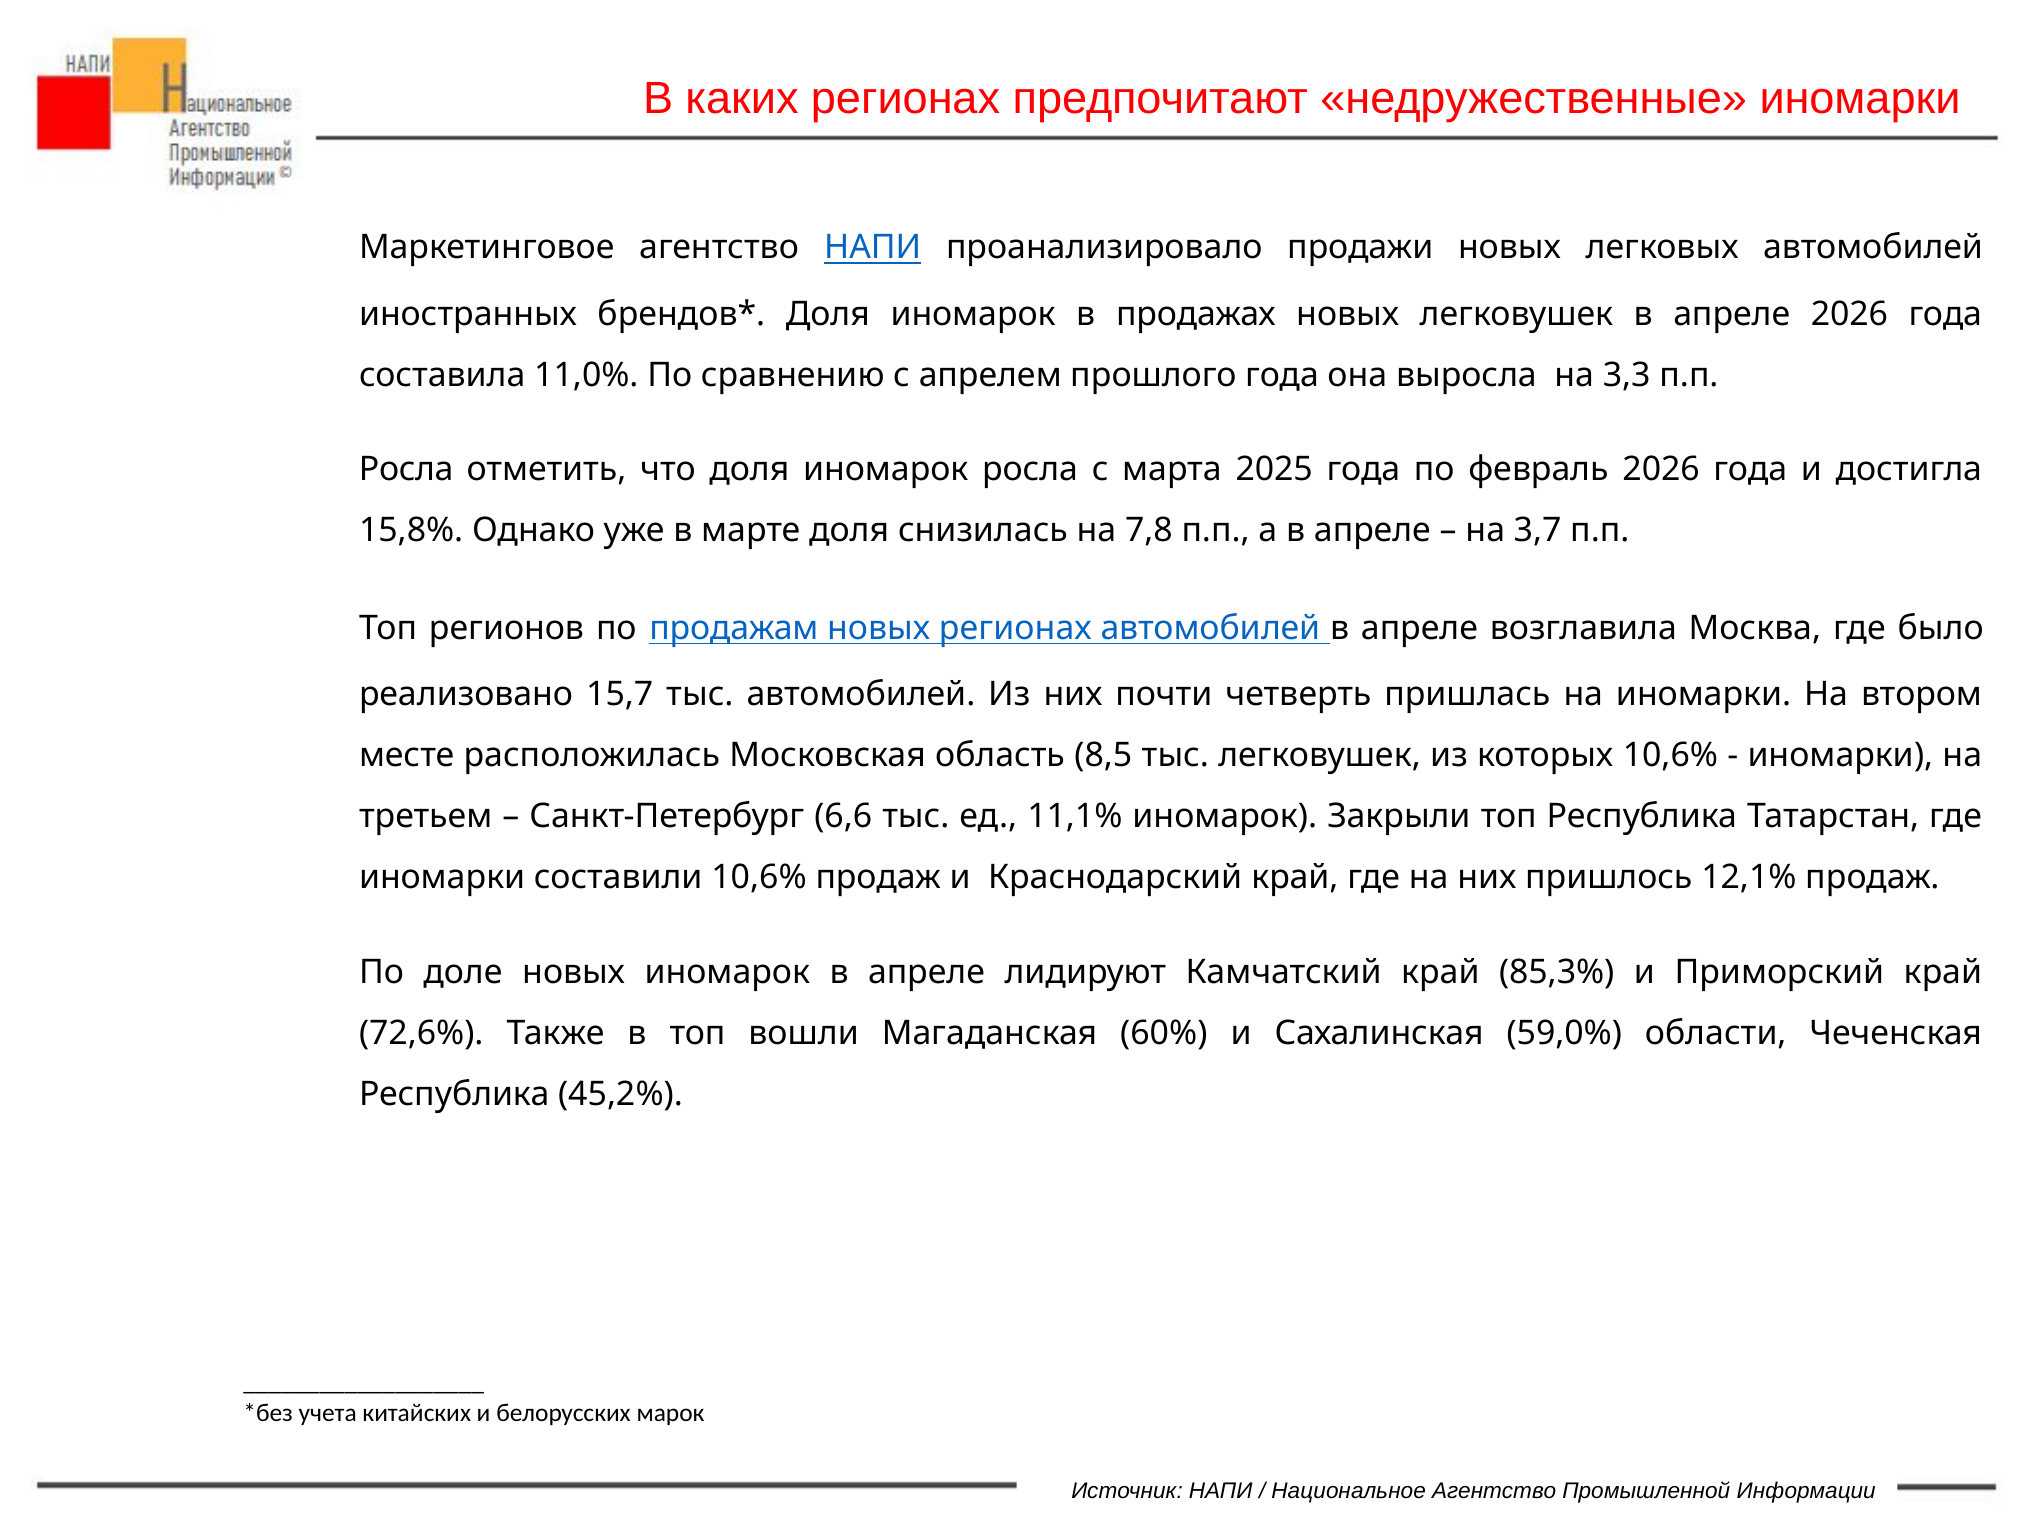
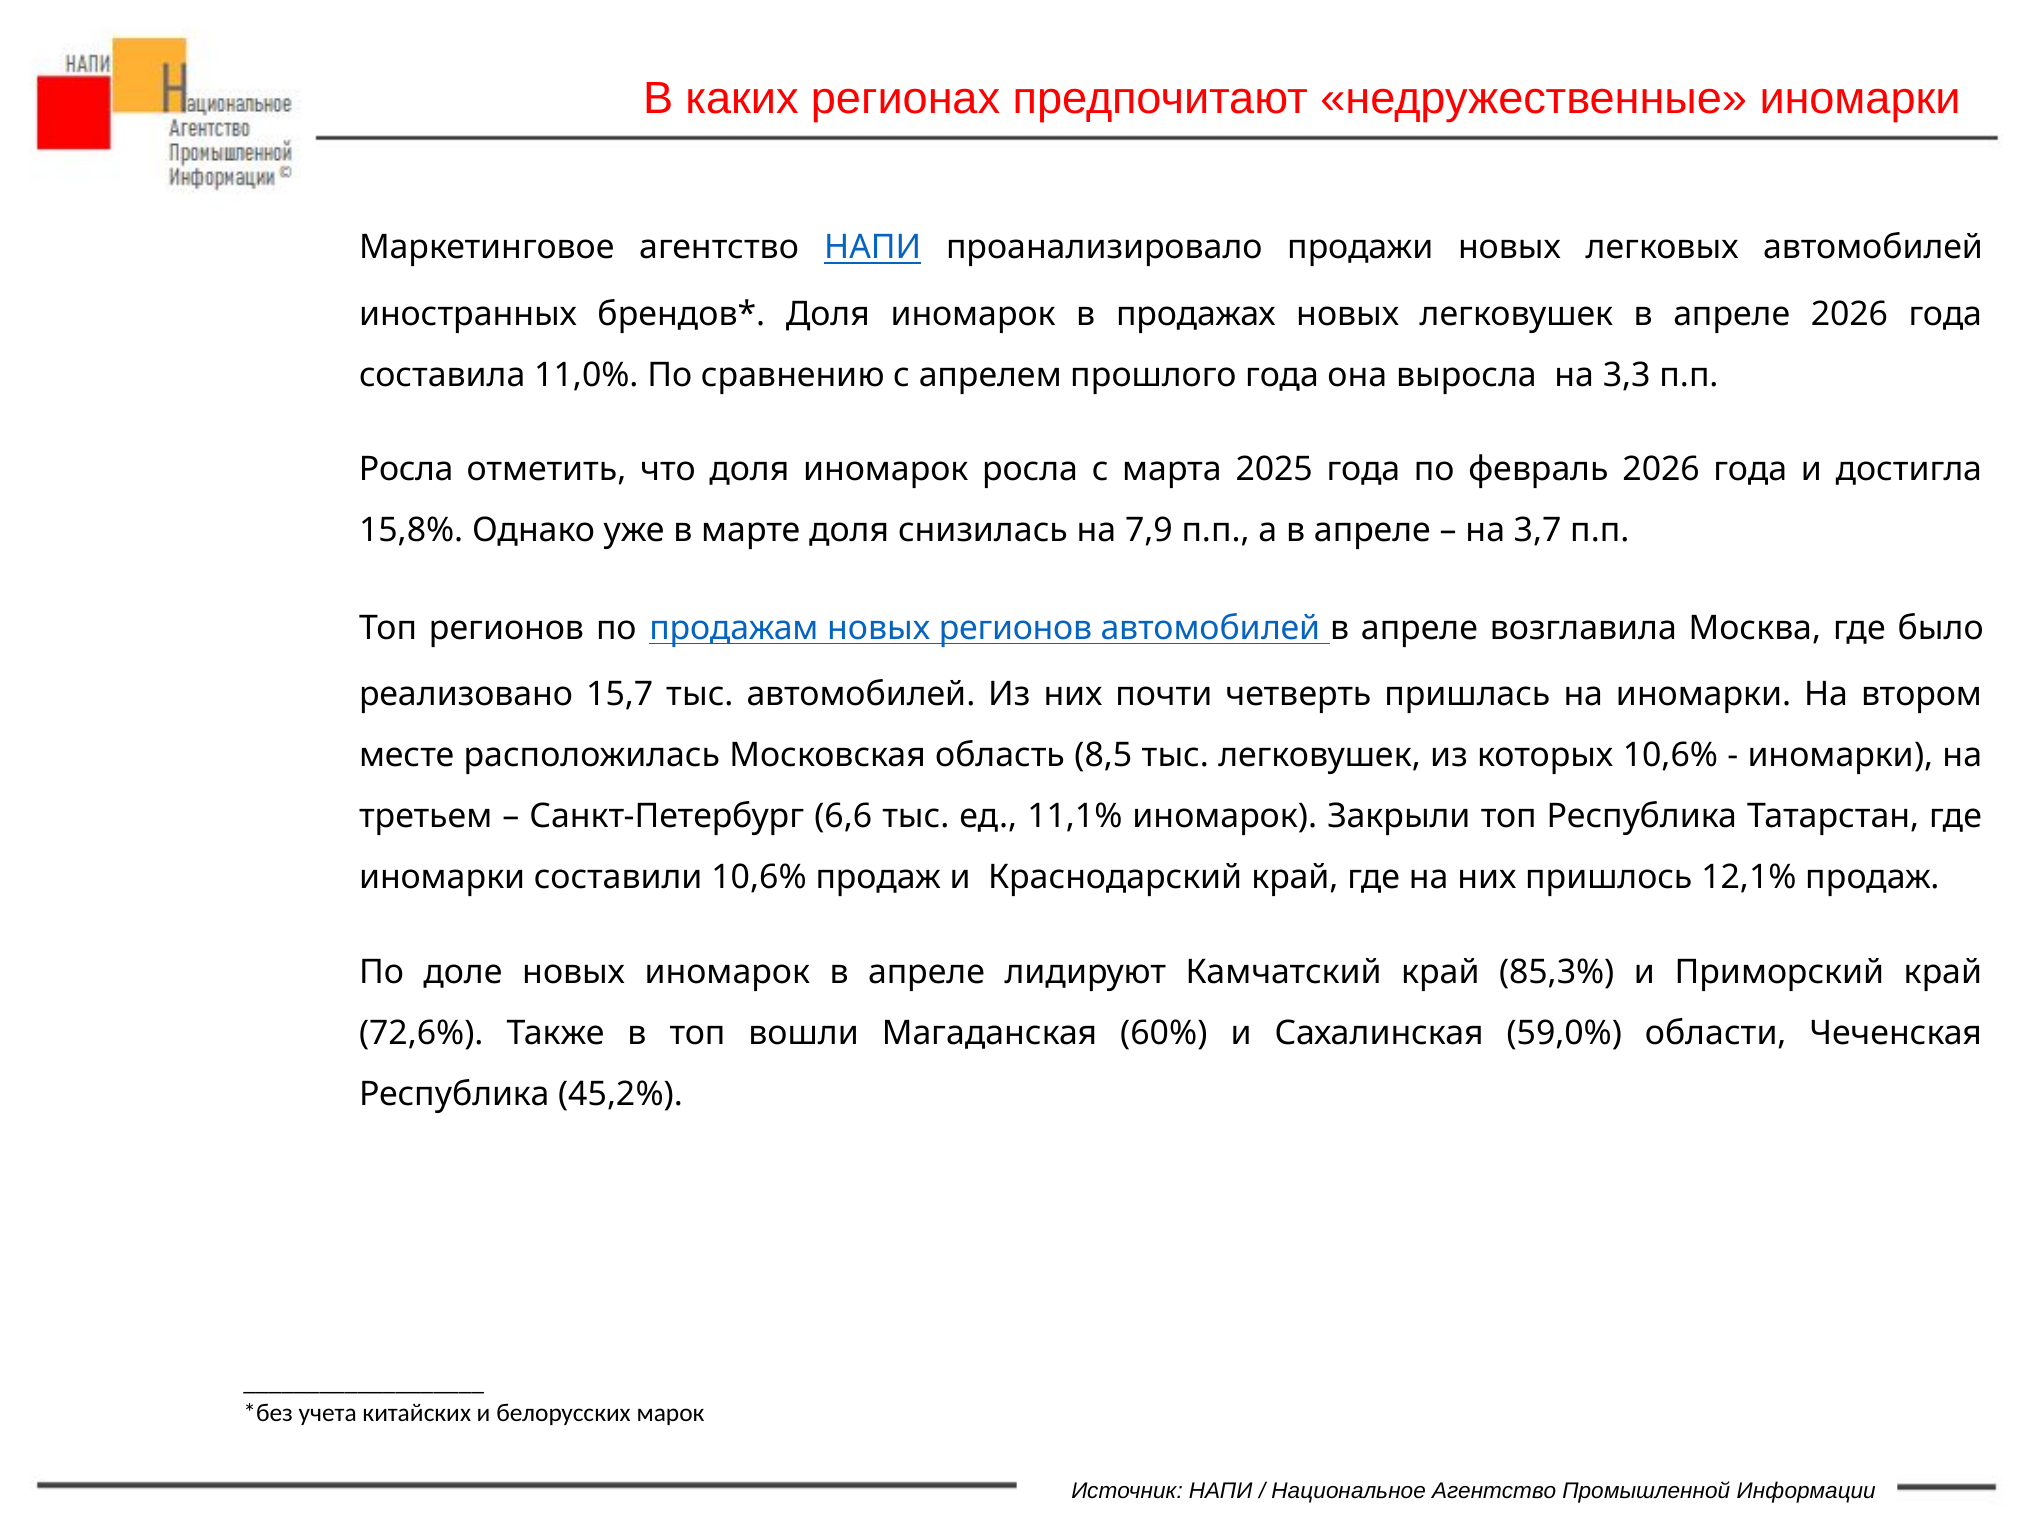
7,8: 7,8 -> 7,9 (1149, 531)
новых регионах: регионах -> регионов (1016, 628)
